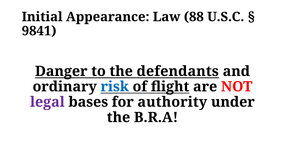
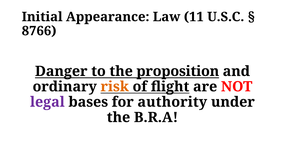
88: 88 -> 11 (194, 17)
9841: 9841 -> 8766 (39, 31)
defendants: defendants -> proposition (178, 71)
risk colour: blue -> orange (115, 87)
